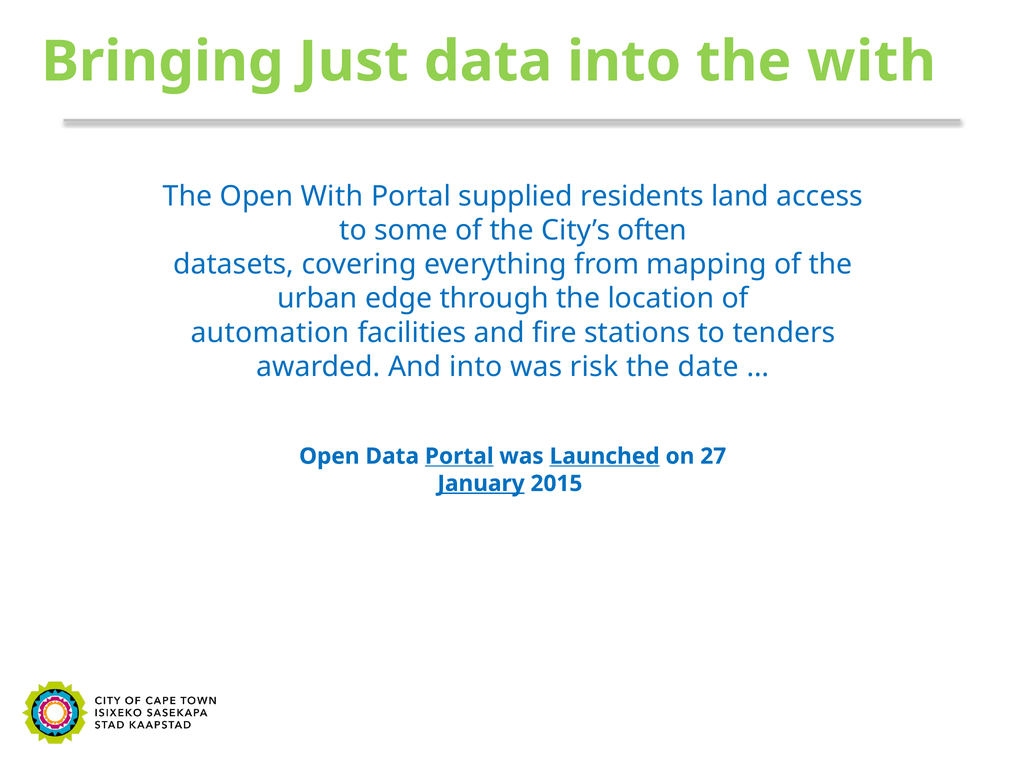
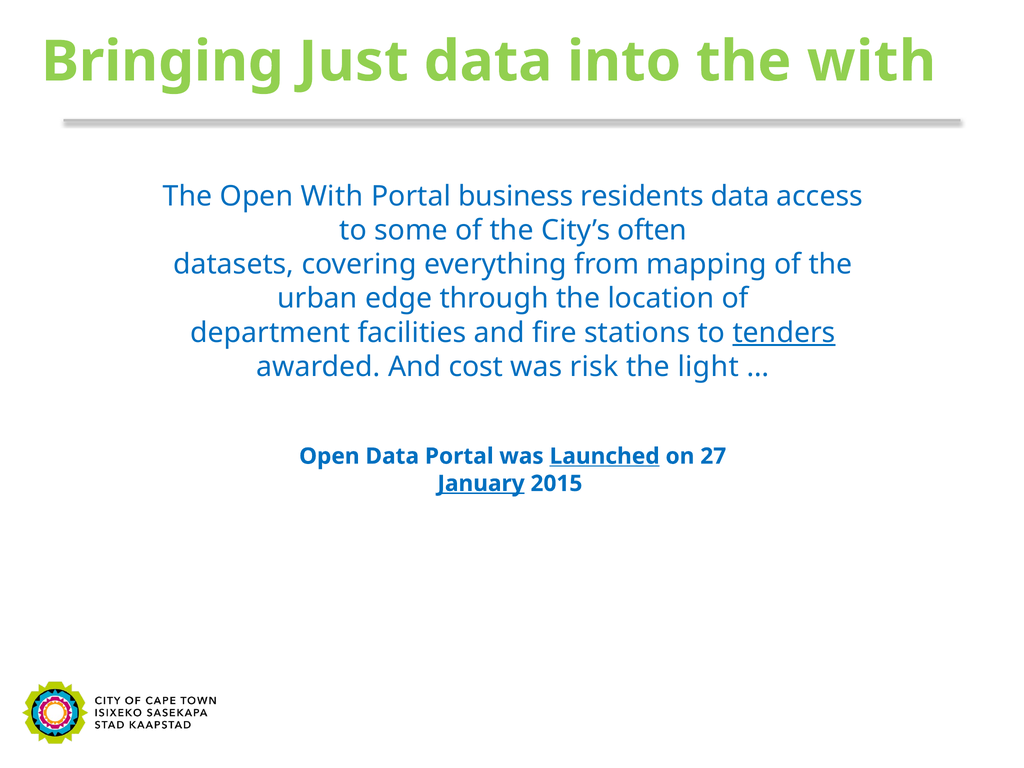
supplied: supplied -> business (516, 196)
residents land: land -> data (740, 196)
automation: automation -> department (270, 333)
tenders underline: none -> present (784, 333)
And into: into -> cost (476, 367)
date: date -> light (708, 367)
Portal underline: present -> none (459, 456)
